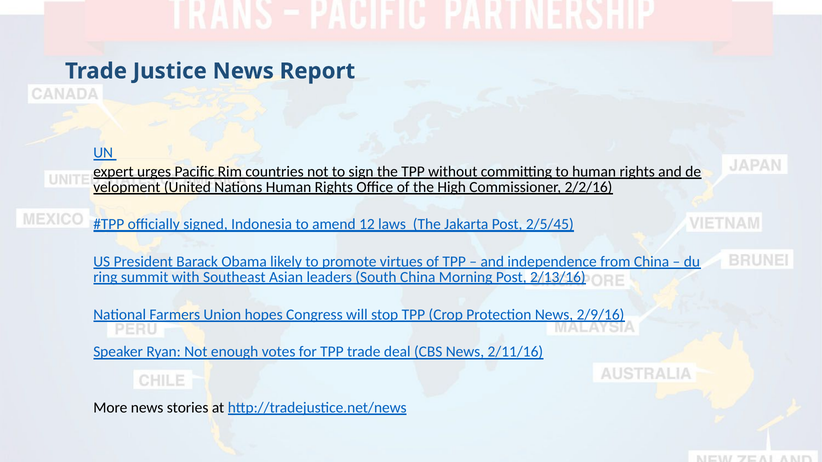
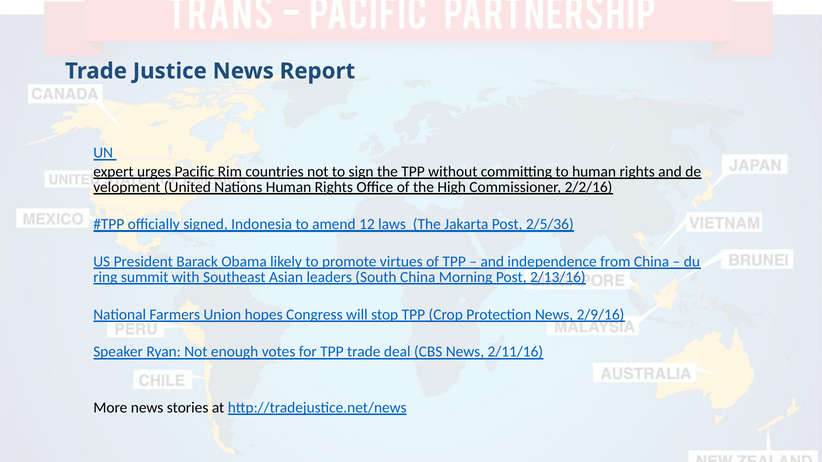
2/5/45: 2/5/45 -> 2/5/36 (550, 224)
